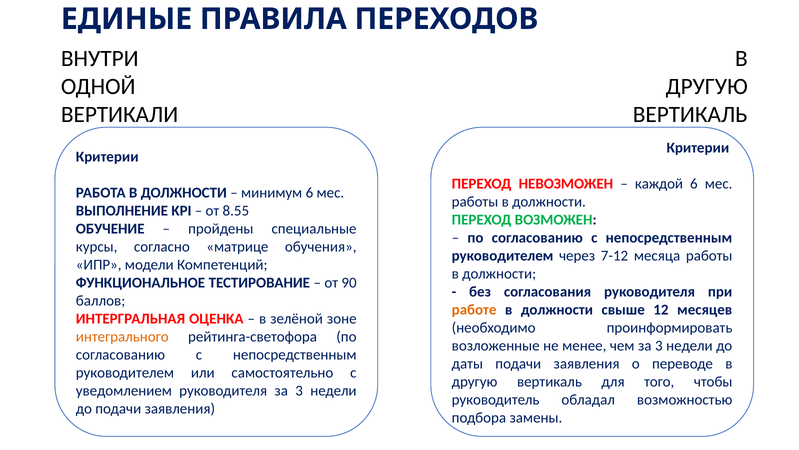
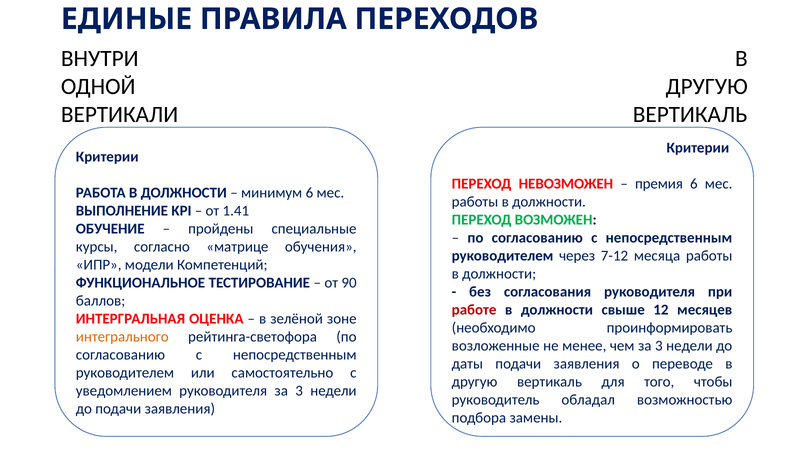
каждой: каждой -> премия (659, 184)
8.55: 8.55 -> 1.41 (236, 211)
работе colour: orange -> red (474, 309)
